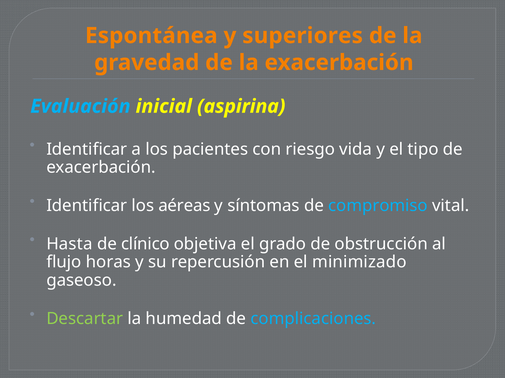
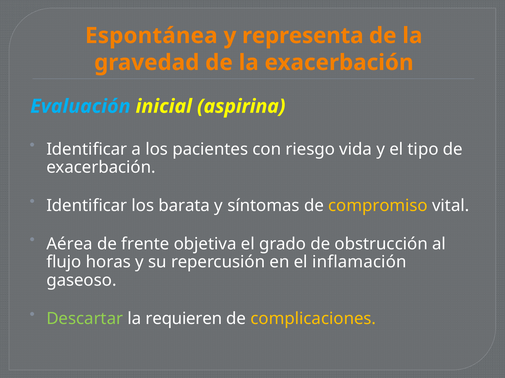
superiores: superiores -> representa (303, 36)
aéreas: aéreas -> barata (184, 206)
compromiso colour: light blue -> yellow (378, 206)
Hasta: Hasta -> Aérea (69, 244)
clínico: clínico -> frente (145, 244)
minimizado: minimizado -> inflamación (359, 263)
humedad: humedad -> requieren (184, 319)
complicaciones colour: light blue -> yellow (313, 319)
